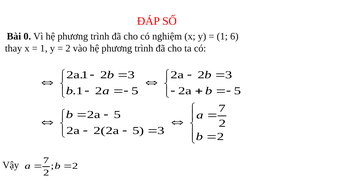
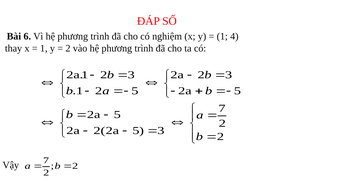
0: 0 -> 6 (27, 36)
6: 6 -> 4 (234, 36)
